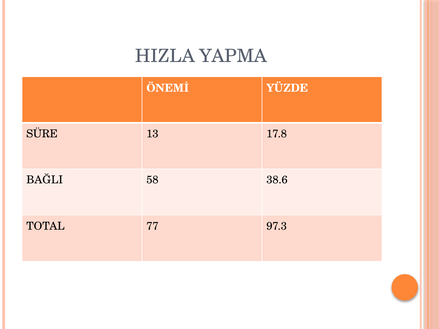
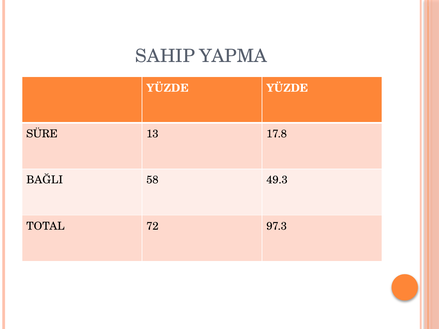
HIZLA: HIZLA -> SAHIP (165, 56)
ÖNEMİ: ÖNEMİ -> YÜZDE (168, 88)
38.6: 38.6 -> 49.3 (277, 180)
77: 77 -> 72 (152, 226)
